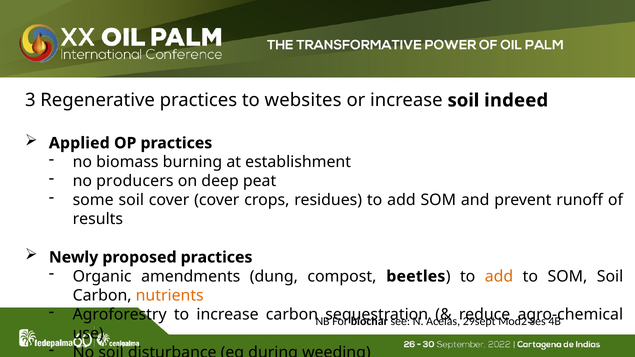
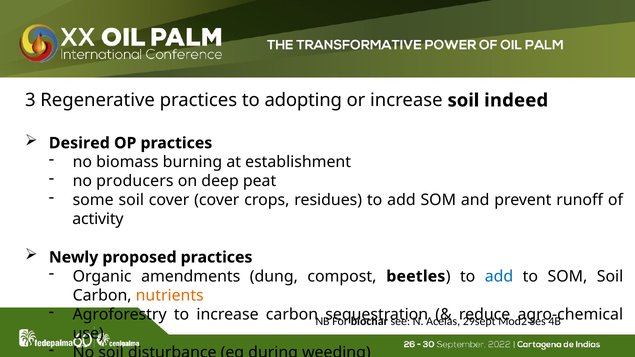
websites: websites -> adopting (303, 100)
Applied: Applied -> Desired (79, 143)
results: results -> activity (98, 219)
add colour: orange -> blue (499, 276)
